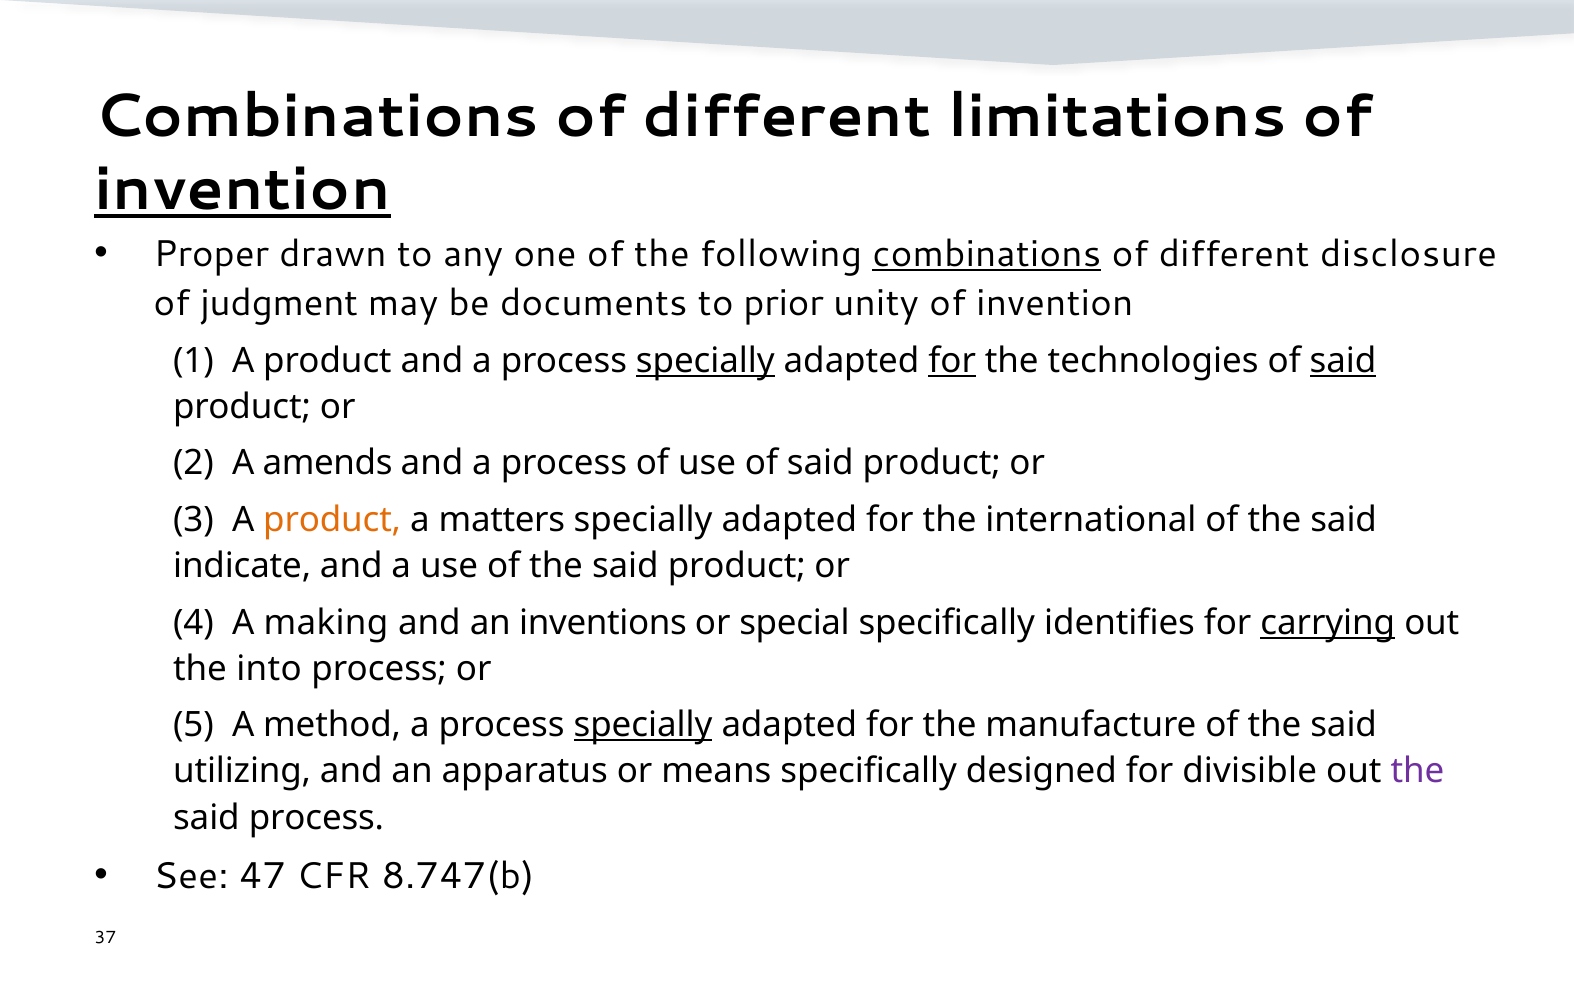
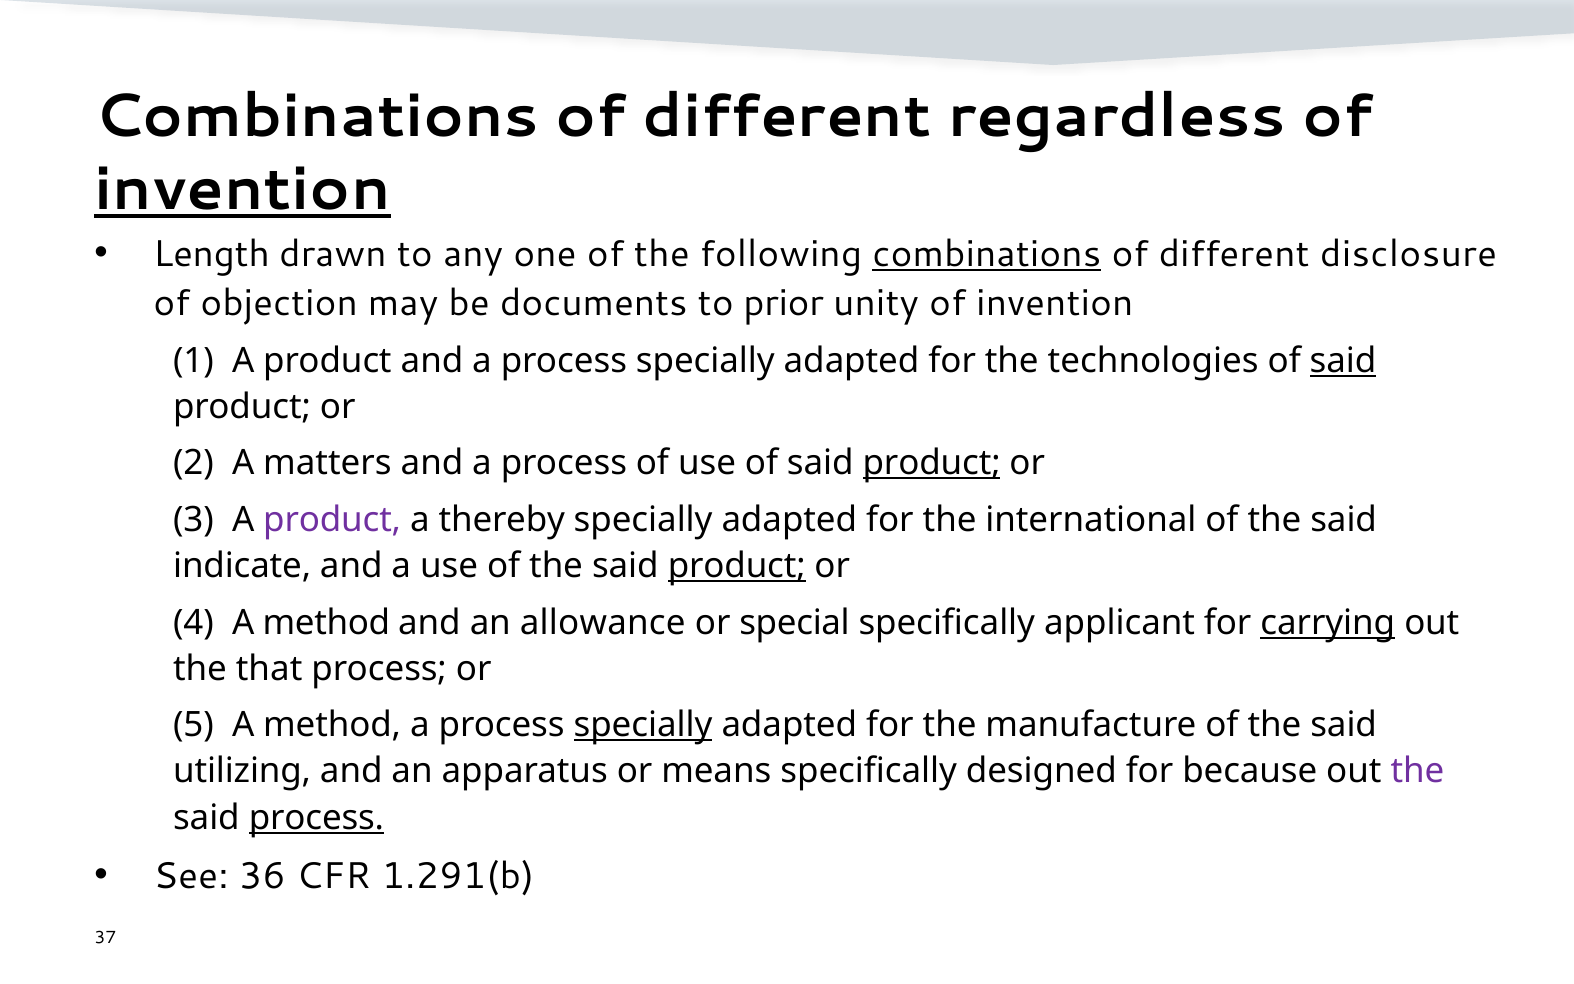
limitations: limitations -> regardless (1117, 116)
Proper: Proper -> Length (211, 254)
judgment: judgment -> objection (279, 303)
specially underline: present -> none (705, 361)
for underline: present -> none (952, 361)
amends: amends -> matters (327, 463)
product underline: none -> present (932, 463)
product colour: orange -> purple (332, 520)
matters: matters -> thereby (502, 520)
product underline: none -> present (737, 566)
4 A making: making -> method (326, 622)
inventions: inventions -> allowance (603, 622)
identifies: identifies -> applicant (1120, 622)
into: into -> that (269, 669)
divisible: divisible -> because (1250, 771)
process underline: none -> present (316, 817)
47: 47 -> 36 (262, 876)
8.747(b: 8.747(b -> 1.291(b (458, 876)
